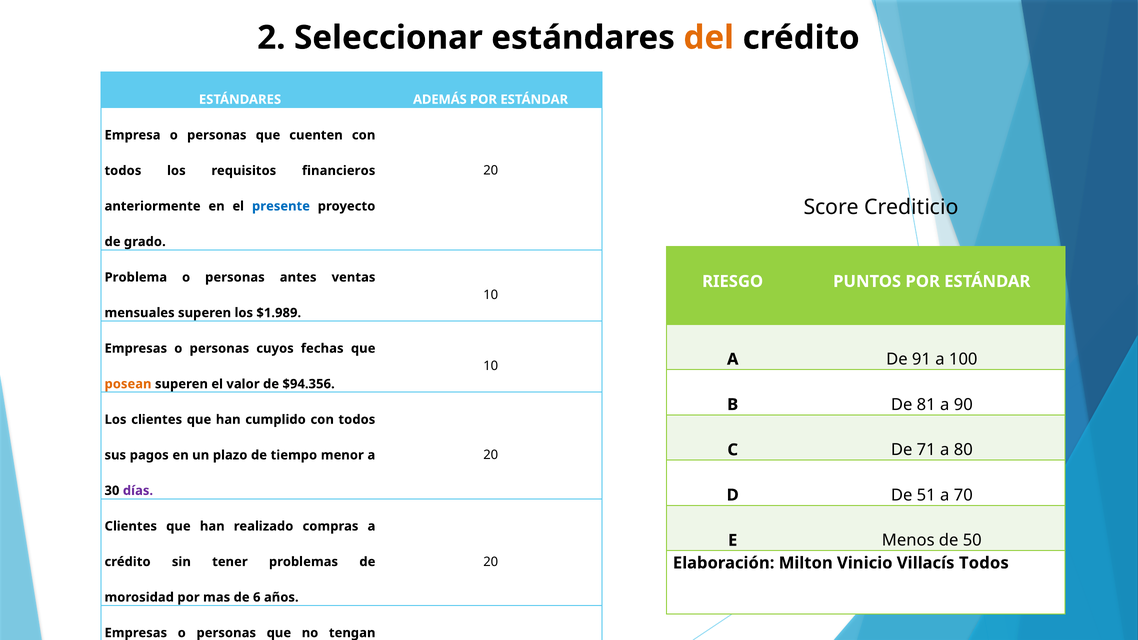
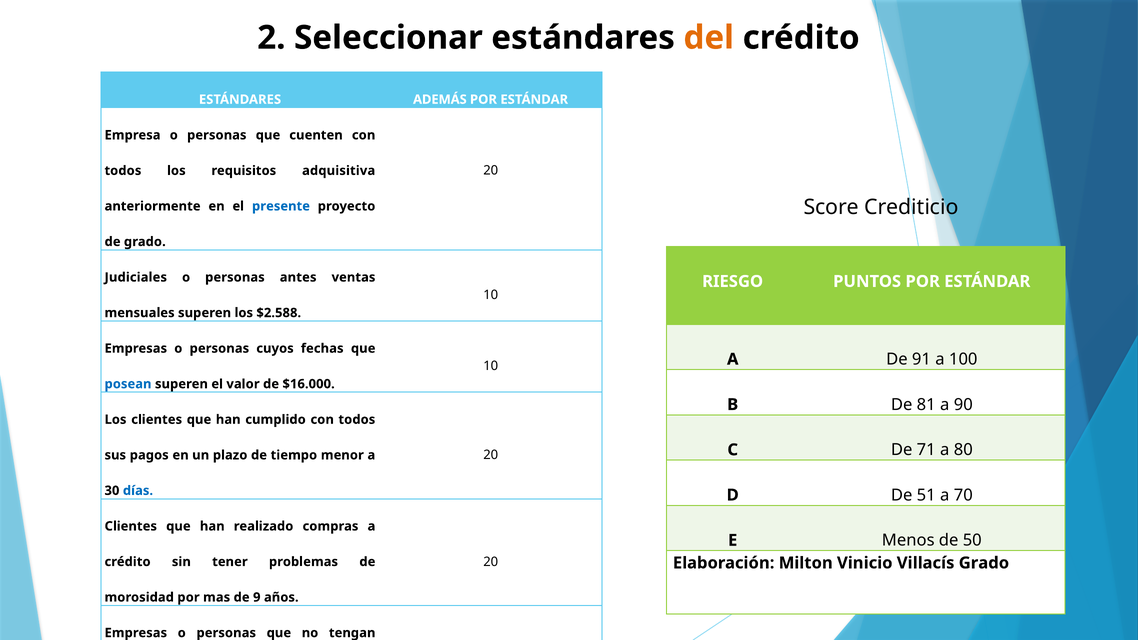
financieros: financieros -> adquisitiva (339, 171)
Problema: Problema -> Judiciales (136, 277)
$1.989: $1.989 -> $2.588 (279, 313)
posean colour: orange -> blue (128, 384)
$94.356: $94.356 -> $16.000 (309, 384)
días colour: purple -> blue (138, 491)
Villacís Todos: Todos -> Grado (984, 563)
6: 6 -> 9 (257, 597)
